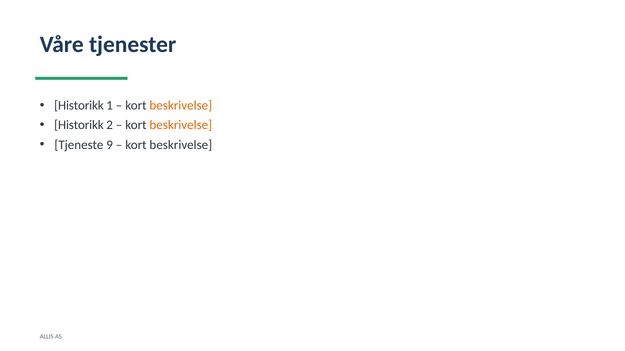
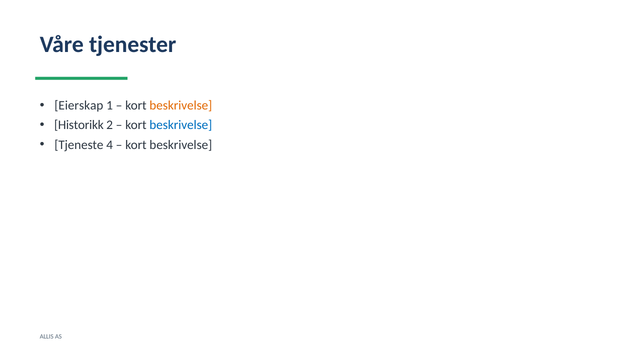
Historikk: Historikk -> Eierskap (79, 106)
beskrivelse colour: orange -> blue (181, 125)
9: 9 -> 4 (110, 145)
